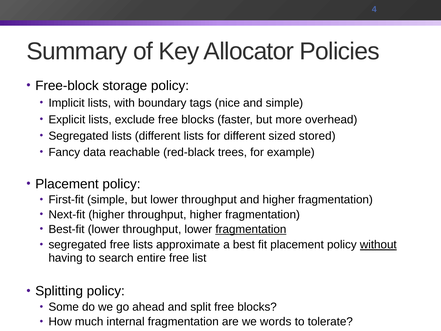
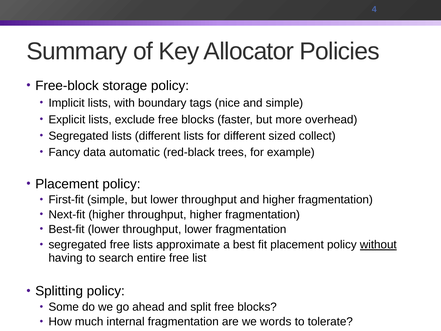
stored: stored -> collect (317, 136)
reachable: reachable -> automatic (135, 152)
fragmentation underline: present -> none (251, 229)
